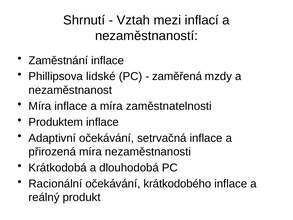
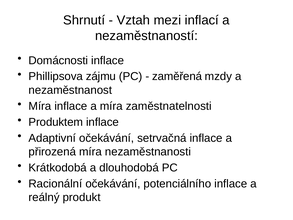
Zaměstnání: Zaměstnání -> Domácnosti (58, 60)
lidské: lidské -> zájmu (101, 76)
krátkodobého: krátkodobého -> potenciálního (177, 184)
